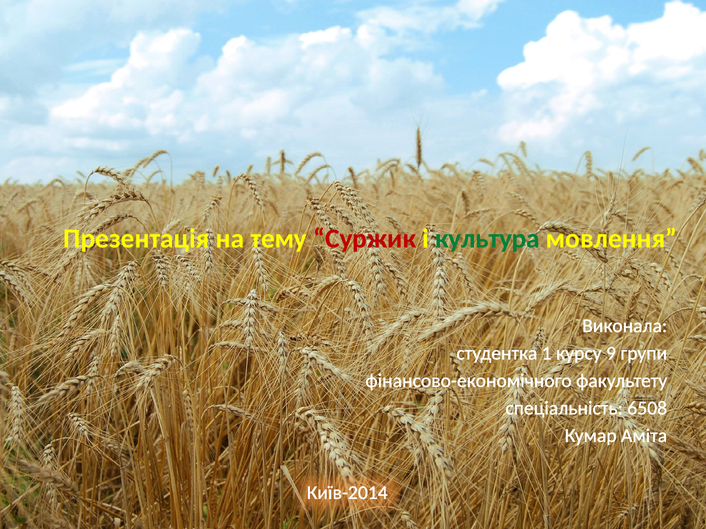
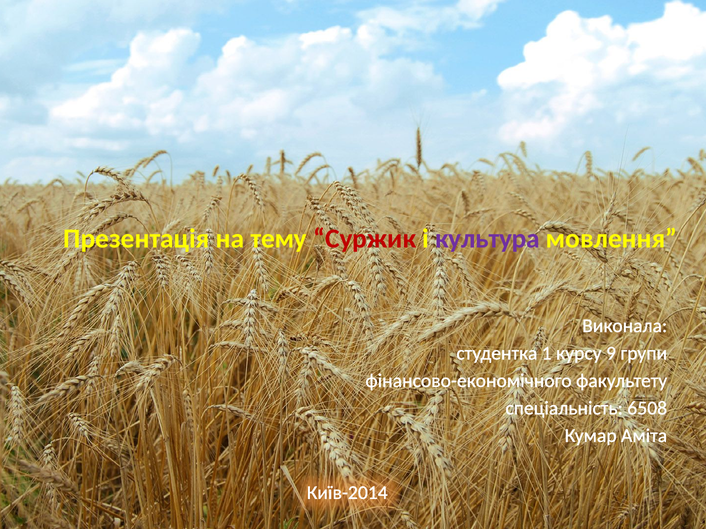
культура colour: green -> purple (488, 239)
